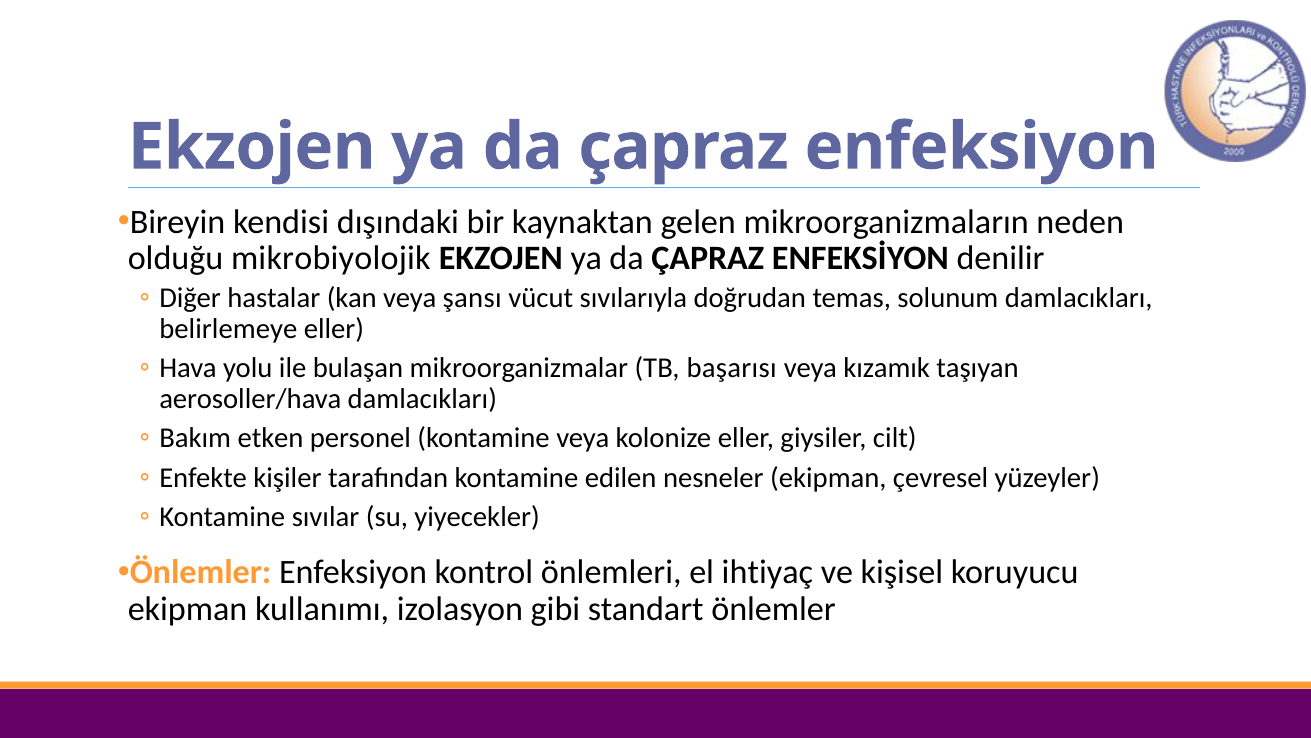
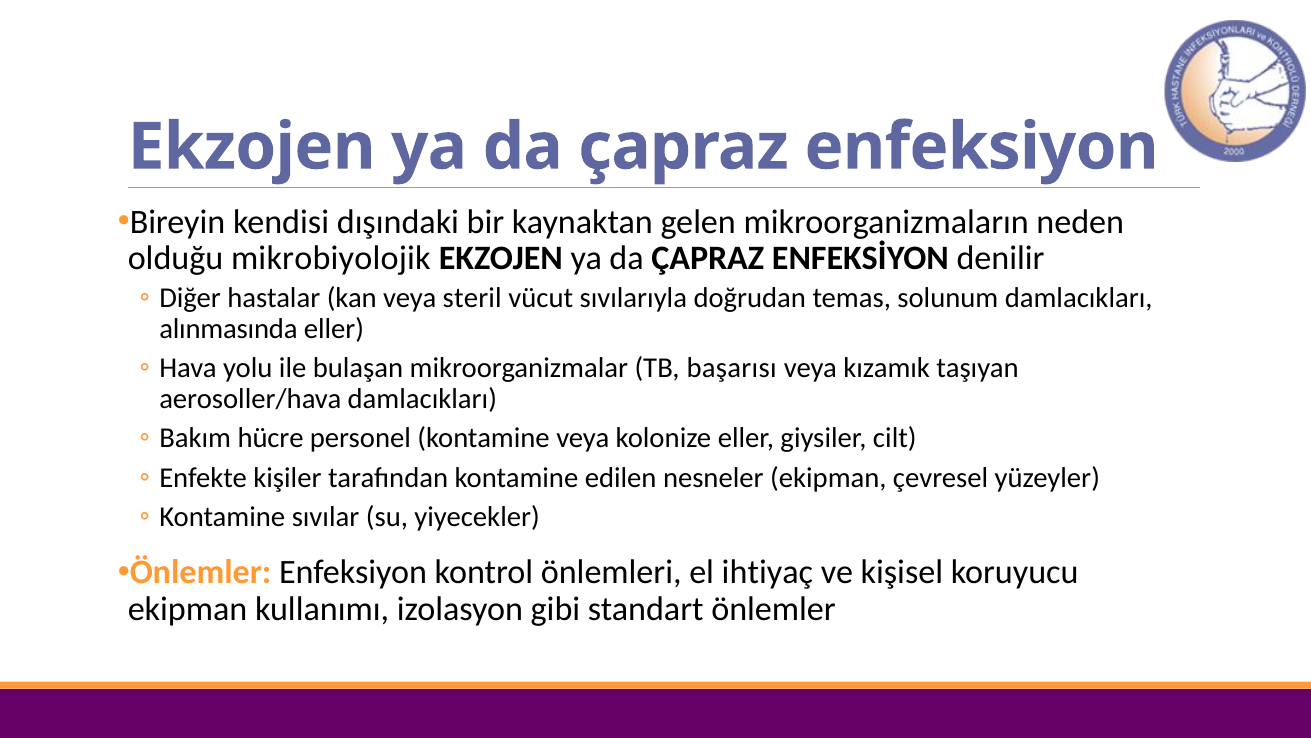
şansı: şansı -> steril (472, 298)
belirlemeye: belirlemeye -> alınmasında (228, 329)
etken: etken -> hücre (271, 438)
